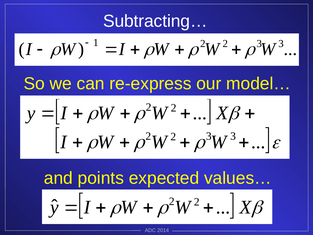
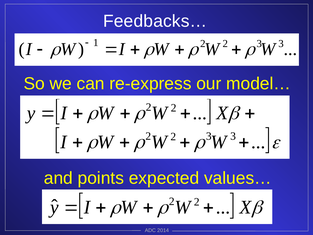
Subtracting…: Subtracting… -> Feedbacks… (155, 21)
